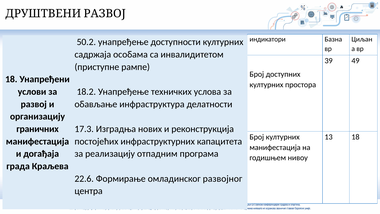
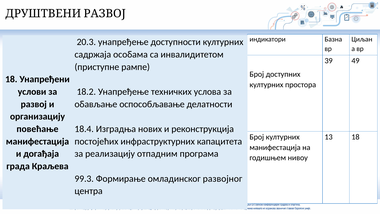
50.2: 50.2 -> 20.3 (86, 42)
инфраструктура: инфраструктура -> оспособљавање (152, 104)
граничних: граничних -> повећање (37, 129)
17.3: 17.3 -> 18.4 (84, 129)
22.6: 22.6 -> 99.3 (84, 178)
